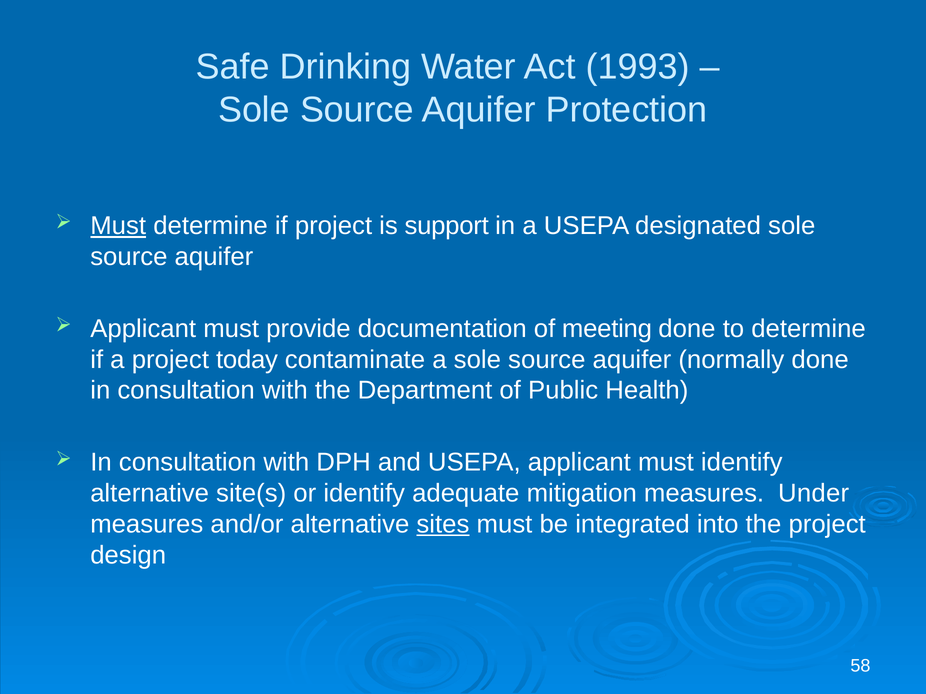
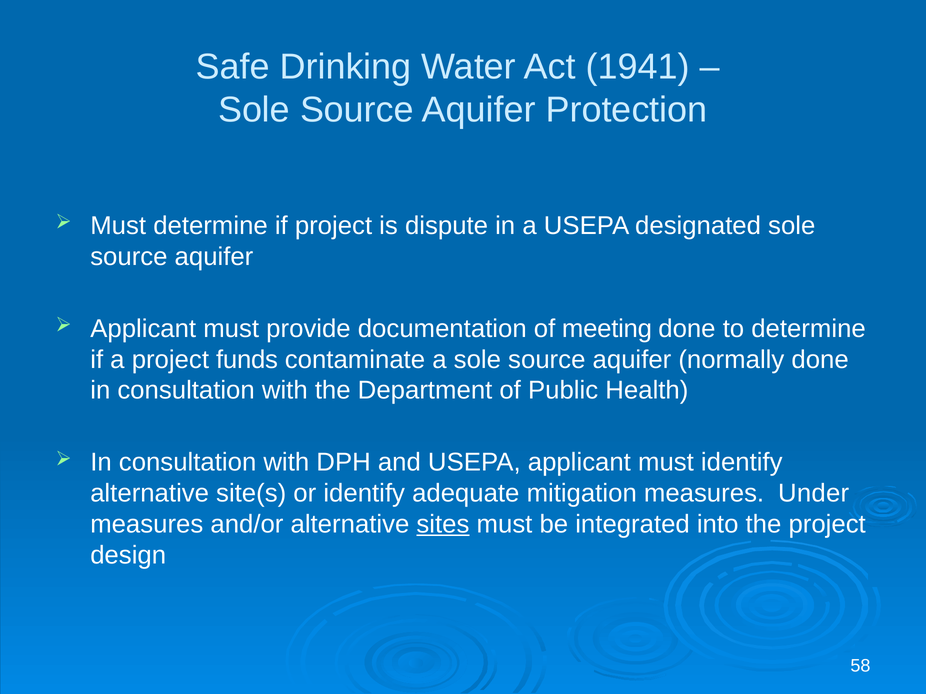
1993: 1993 -> 1941 (638, 67)
Must underline: present -> none (118, 226)
support: support -> dispute (447, 226)
today: today -> funds (247, 360)
